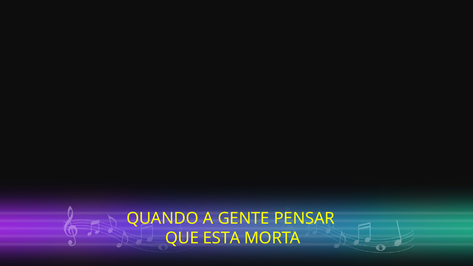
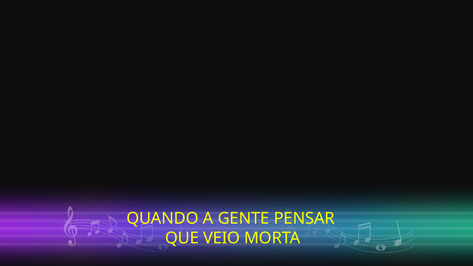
ESTA: ESTA -> VEIO (222, 238)
